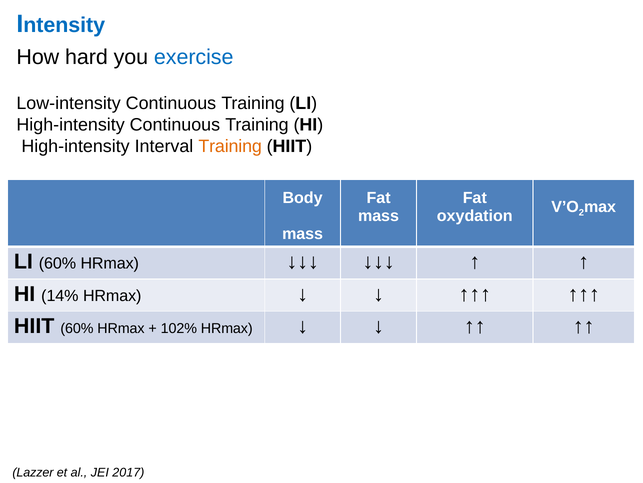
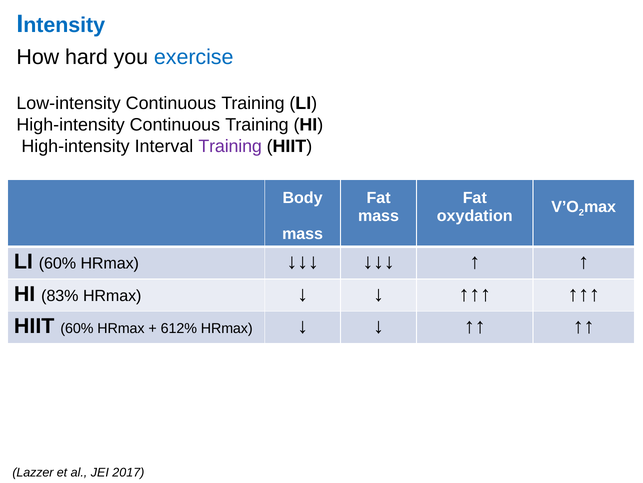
Training colour: orange -> purple (230, 146)
14%: 14% -> 83% (60, 295)
102%: 102% -> 612% (179, 328)
